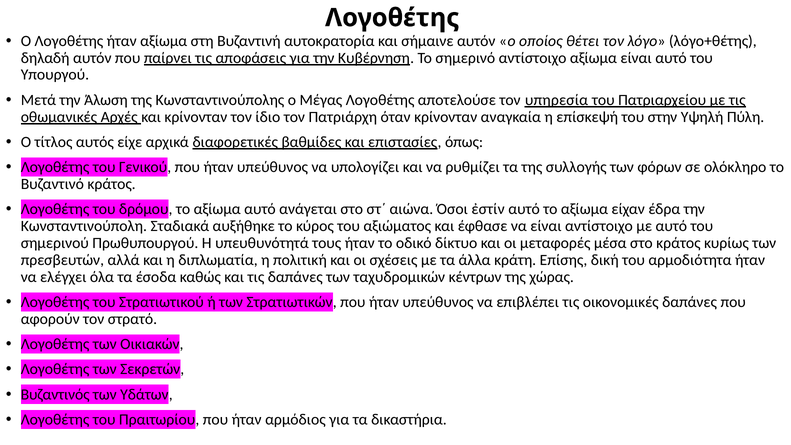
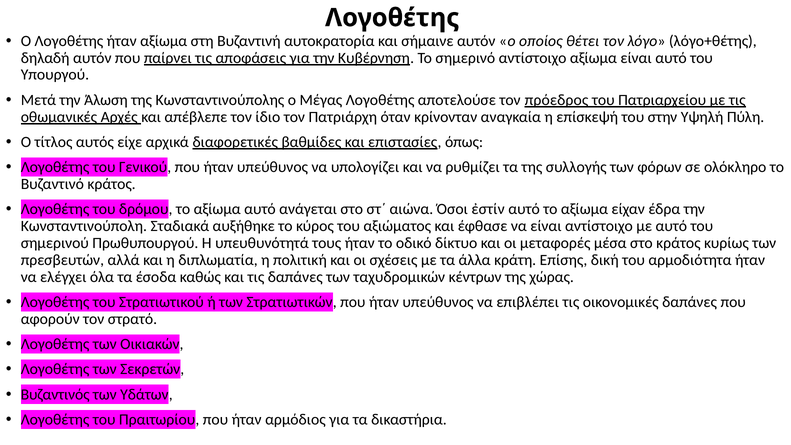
υπηρεσία: υπηρεσία -> πρόεδρος (557, 100)
και κρίνονταν: κρίνονταν -> απέβλεπε (196, 117)
